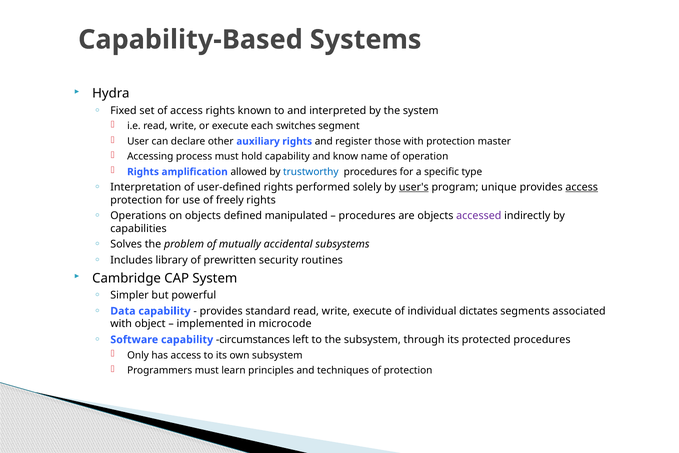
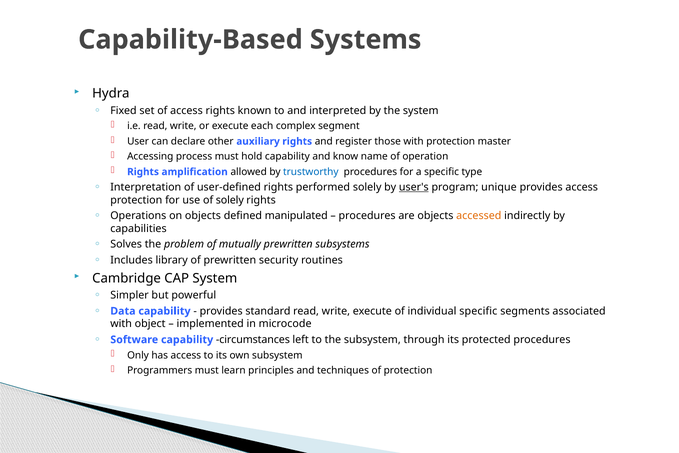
switches: switches -> complex (296, 126)
access underline: present -> none (582, 187)
of freely: freely -> solely (230, 200)
accessed colour: purple -> orange (479, 216)
mutually accidental: accidental -> prewritten (288, 244)
individual dictates: dictates -> specific (478, 311)
